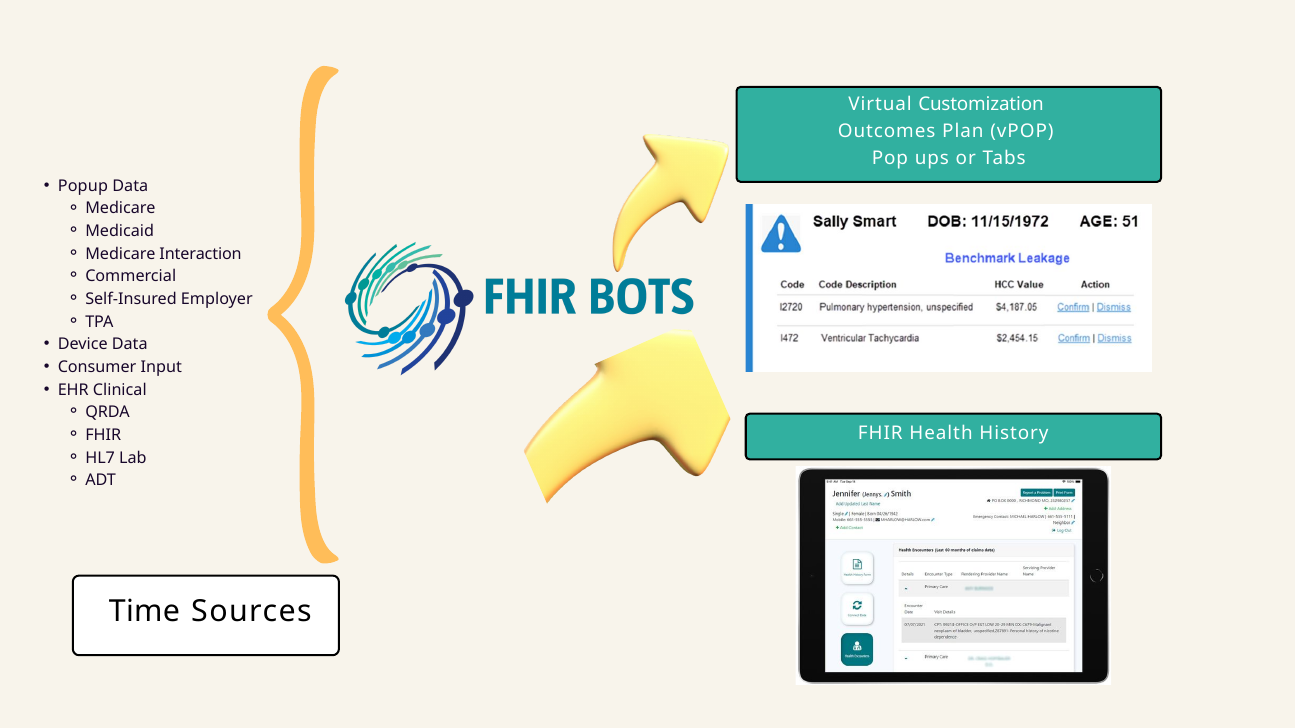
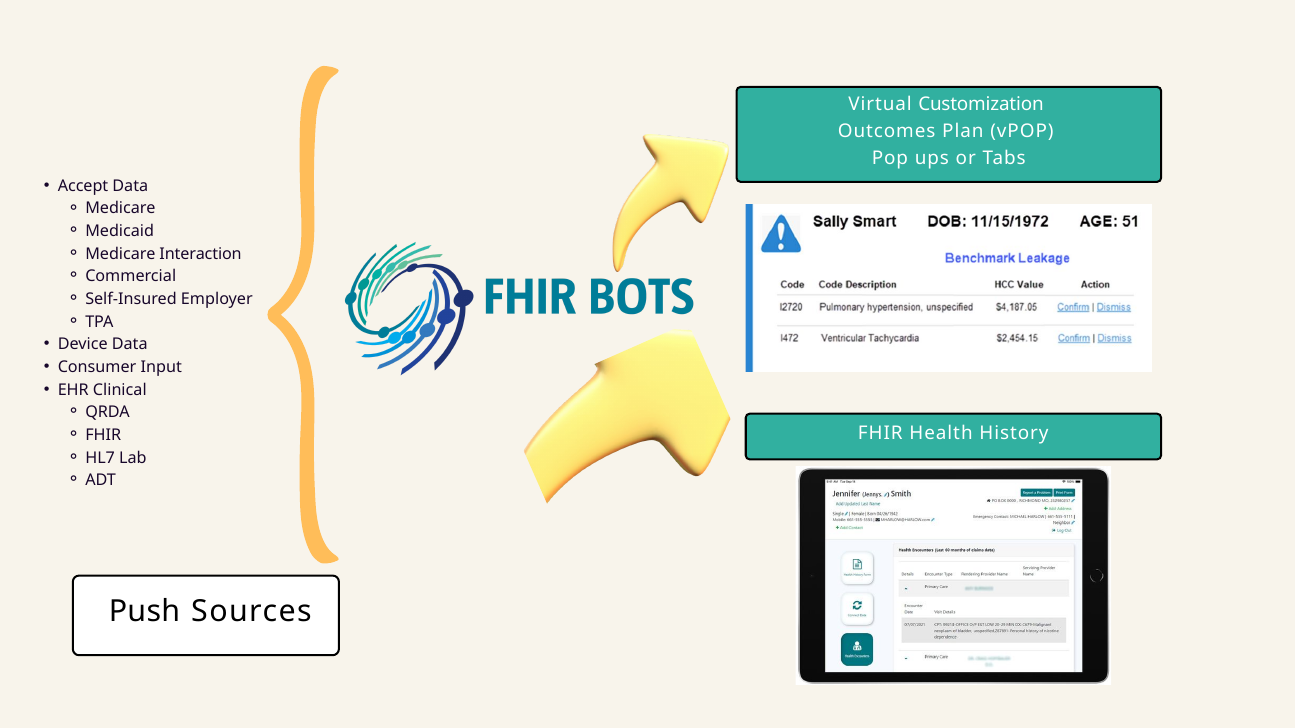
Popup: Popup -> Accept (83, 186)
Time: Time -> Push (144, 612)
